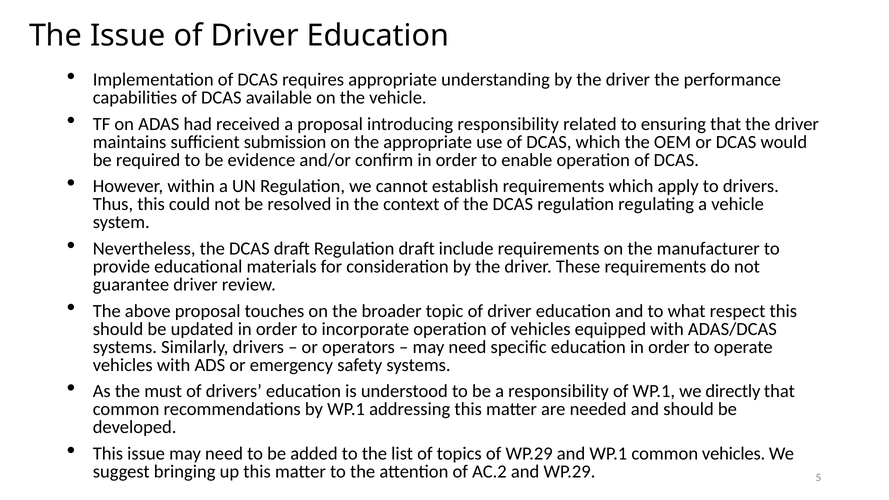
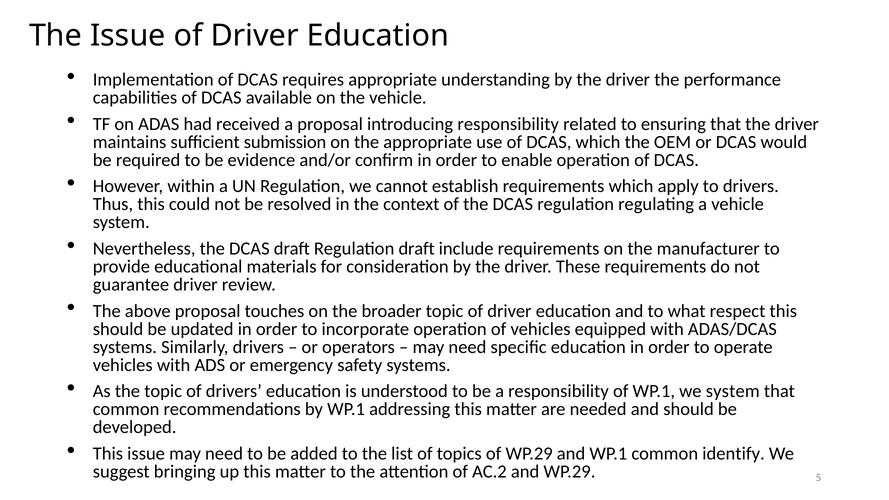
the must: must -> topic (163, 391)
we directly: directly -> system (733, 391)
common vehicles: vehicles -> identify (734, 454)
